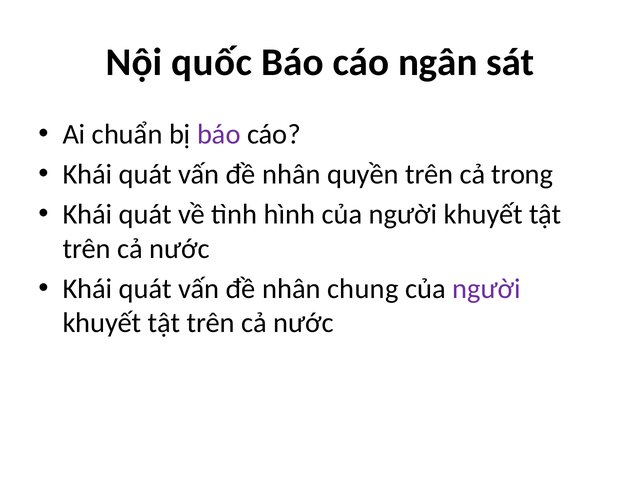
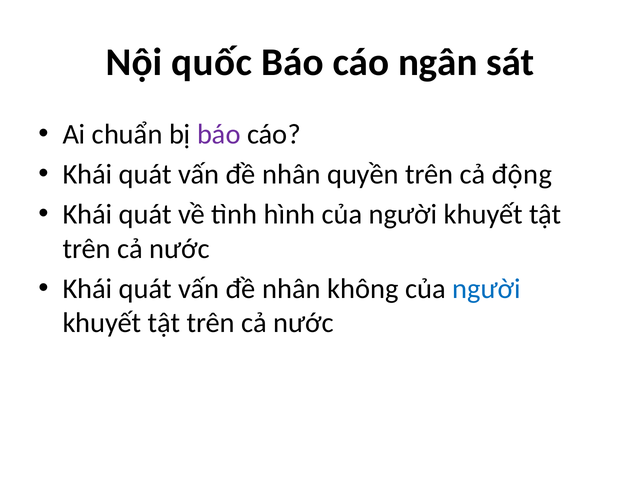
trong: trong -> động (522, 174)
chung: chung -> không (363, 288)
người colour: purple -> blue (487, 288)
